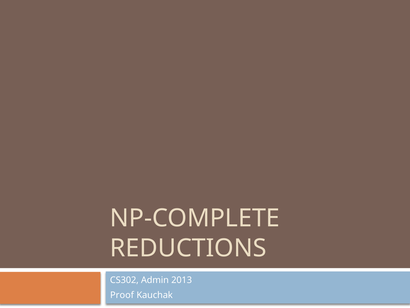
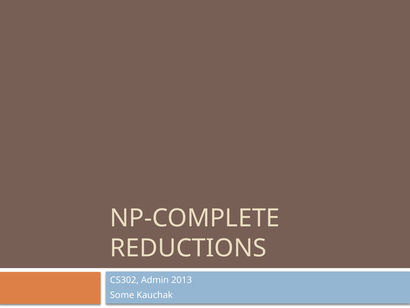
Proof: Proof -> Some (122, 295)
